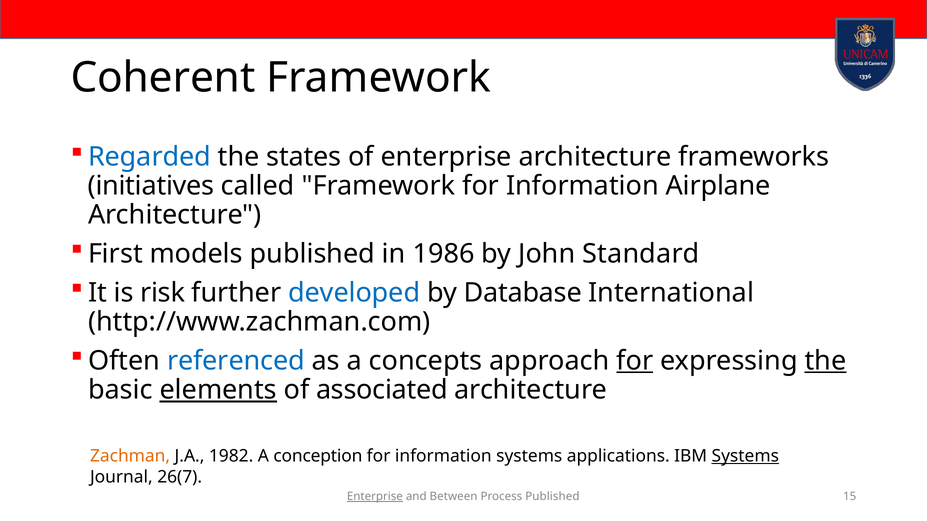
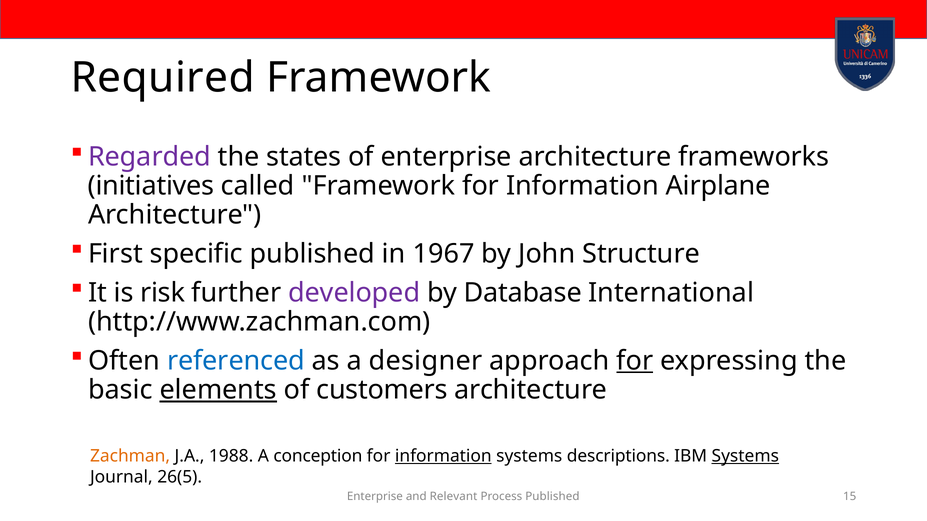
Coherent: Coherent -> Required (163, 78)
Regarded colour: blue -> purple (149, 157)
models: models -> specific (196, 254)
1986: 1986 -> 1967 (444, 254)
Standard: Standard -> Structure (641, 254)
developed colour: blue -> purple (354, 293)
concepts: concepts -> designer (426, 361)
the underline: present -> none (826, 361)
associated: associated -> customers (382, 390)
1982: 1982 -> 1988 (231, 457)
information underline: none -> present (443, 457)
applications: applications -> descriptions (618, 457)
26(7: 26(7 -> 26(5 (180, 477)
Enterprise underline: present -> none (375, 497)
Between: Between -> Relevant (454, 497)
